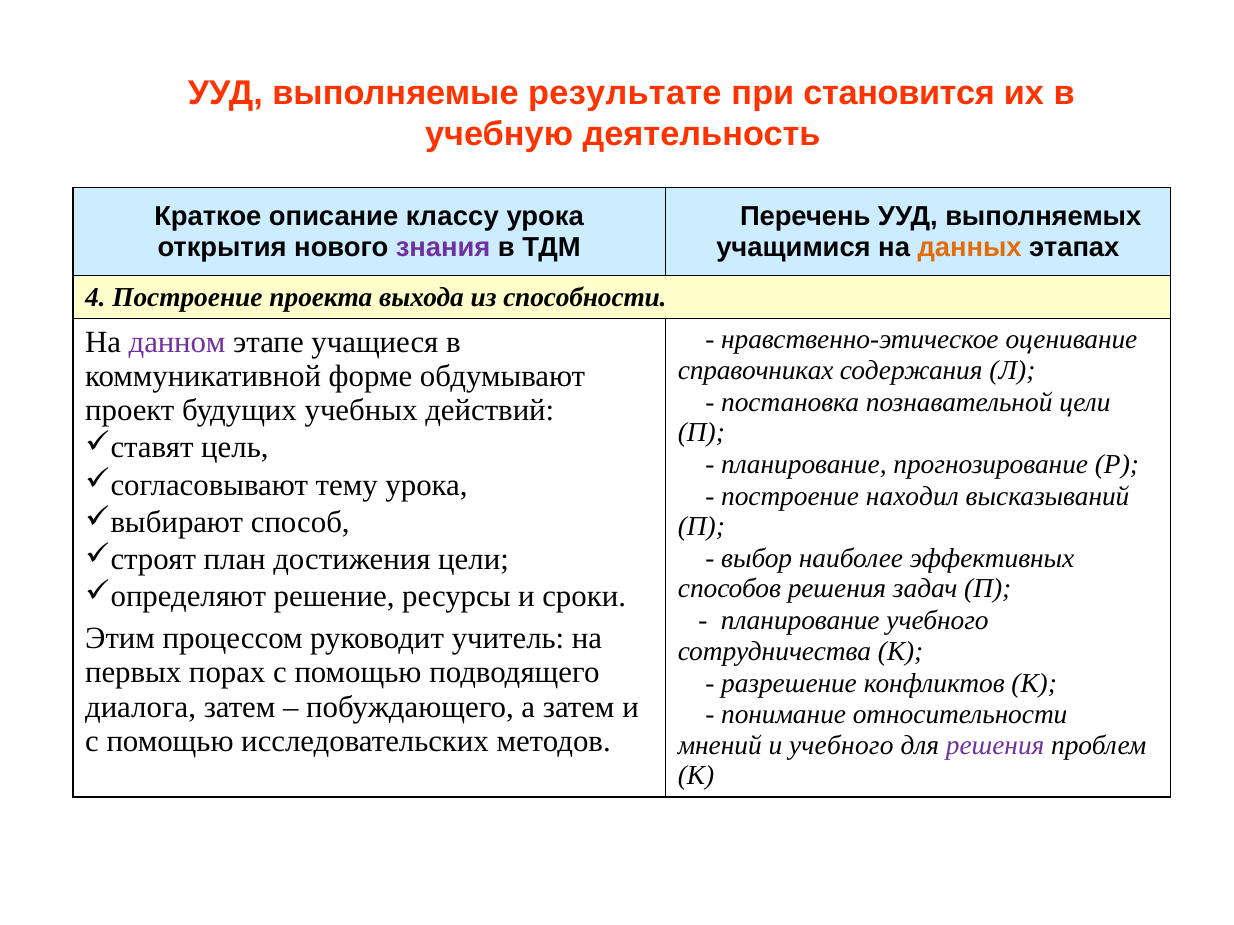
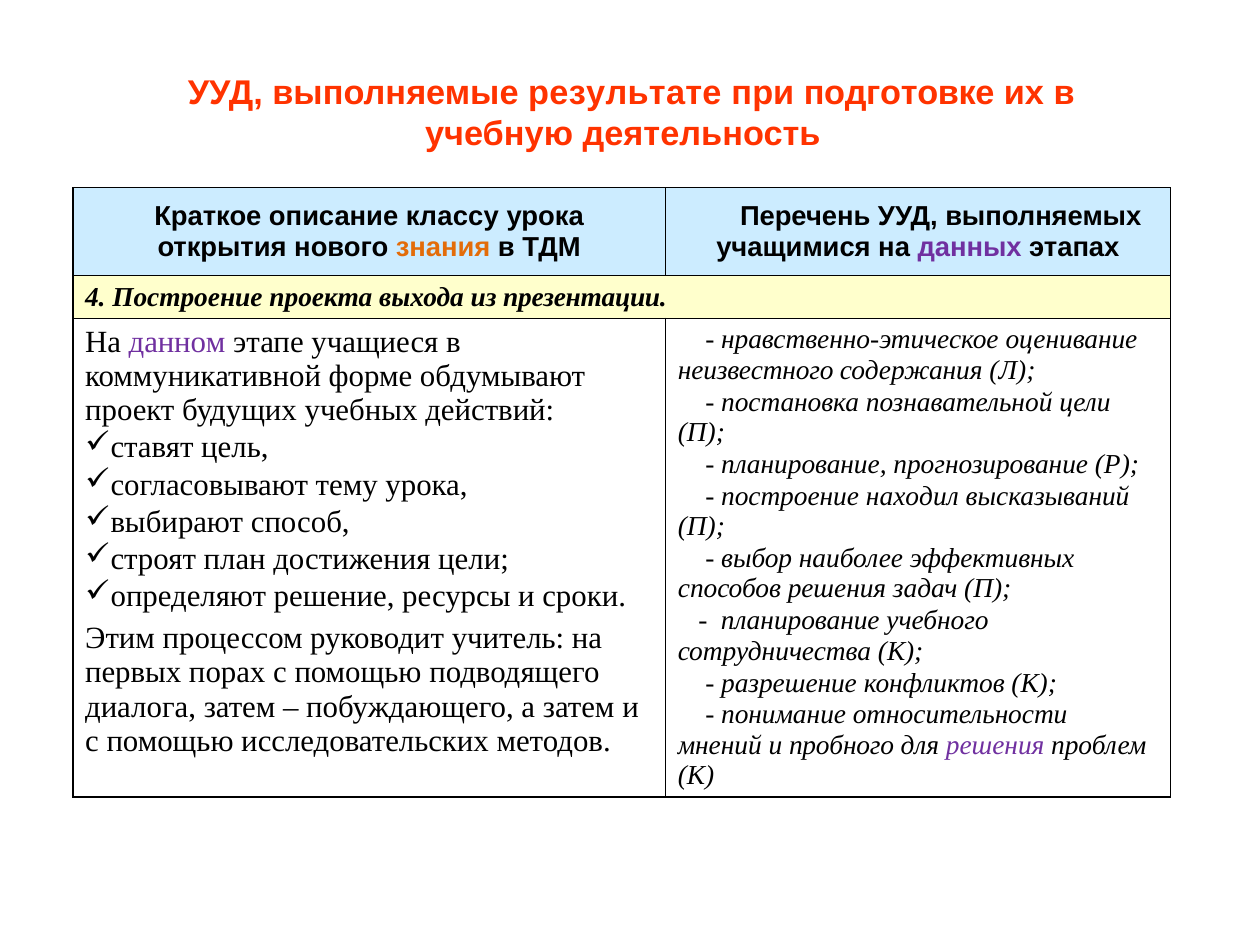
становится: становится -> подготовке (899, 93)
знания colour: purple -> orange (443, 247)
данных colour: orange -> purple (970, 247)
способности: способности -> презентации (585, 297)
справочниках: справочниках -> неизвестного (756, 371)
и учебного: учебного -> пробного (842, 746)
